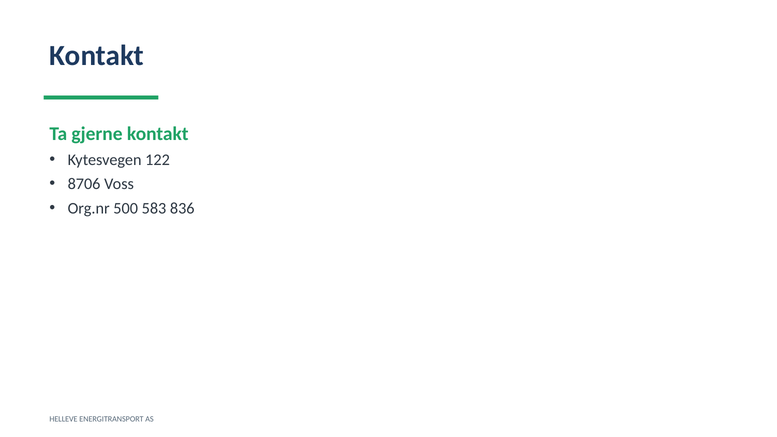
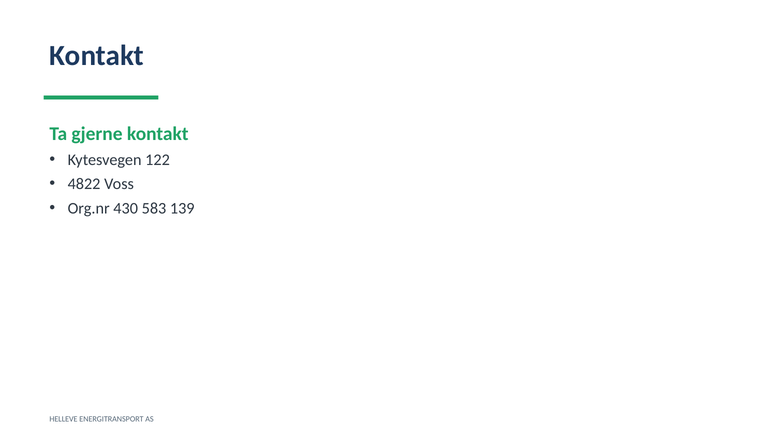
8706: 8706 -> 4822 (84, 184)
500: 500 -> 430 (126, 208)
836: 836 -> 139 (182, 208)
